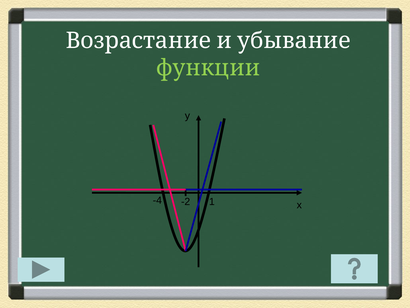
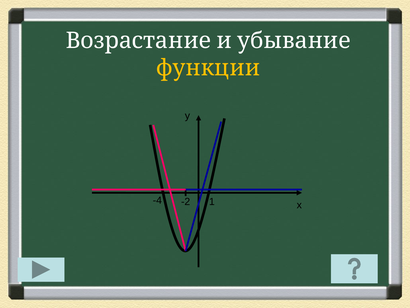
функции colour: light green -> yellow (208, 68)
